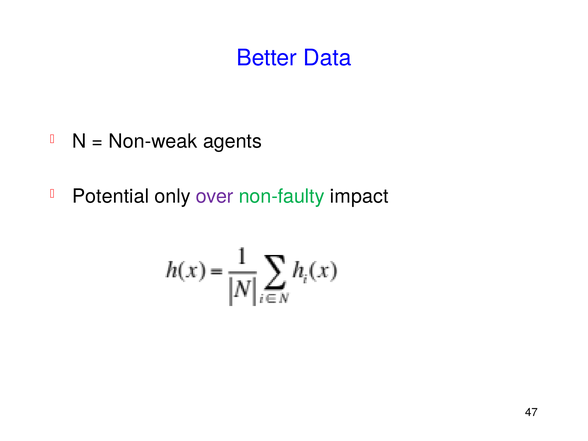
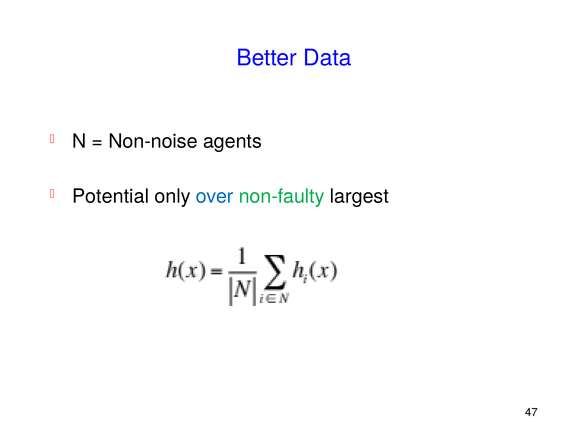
Non-weak: Non-weak -> Non-noise (153, 142)
over colour: purple -> blue (215, 196)
impact: impact -> largest (359, 196)
